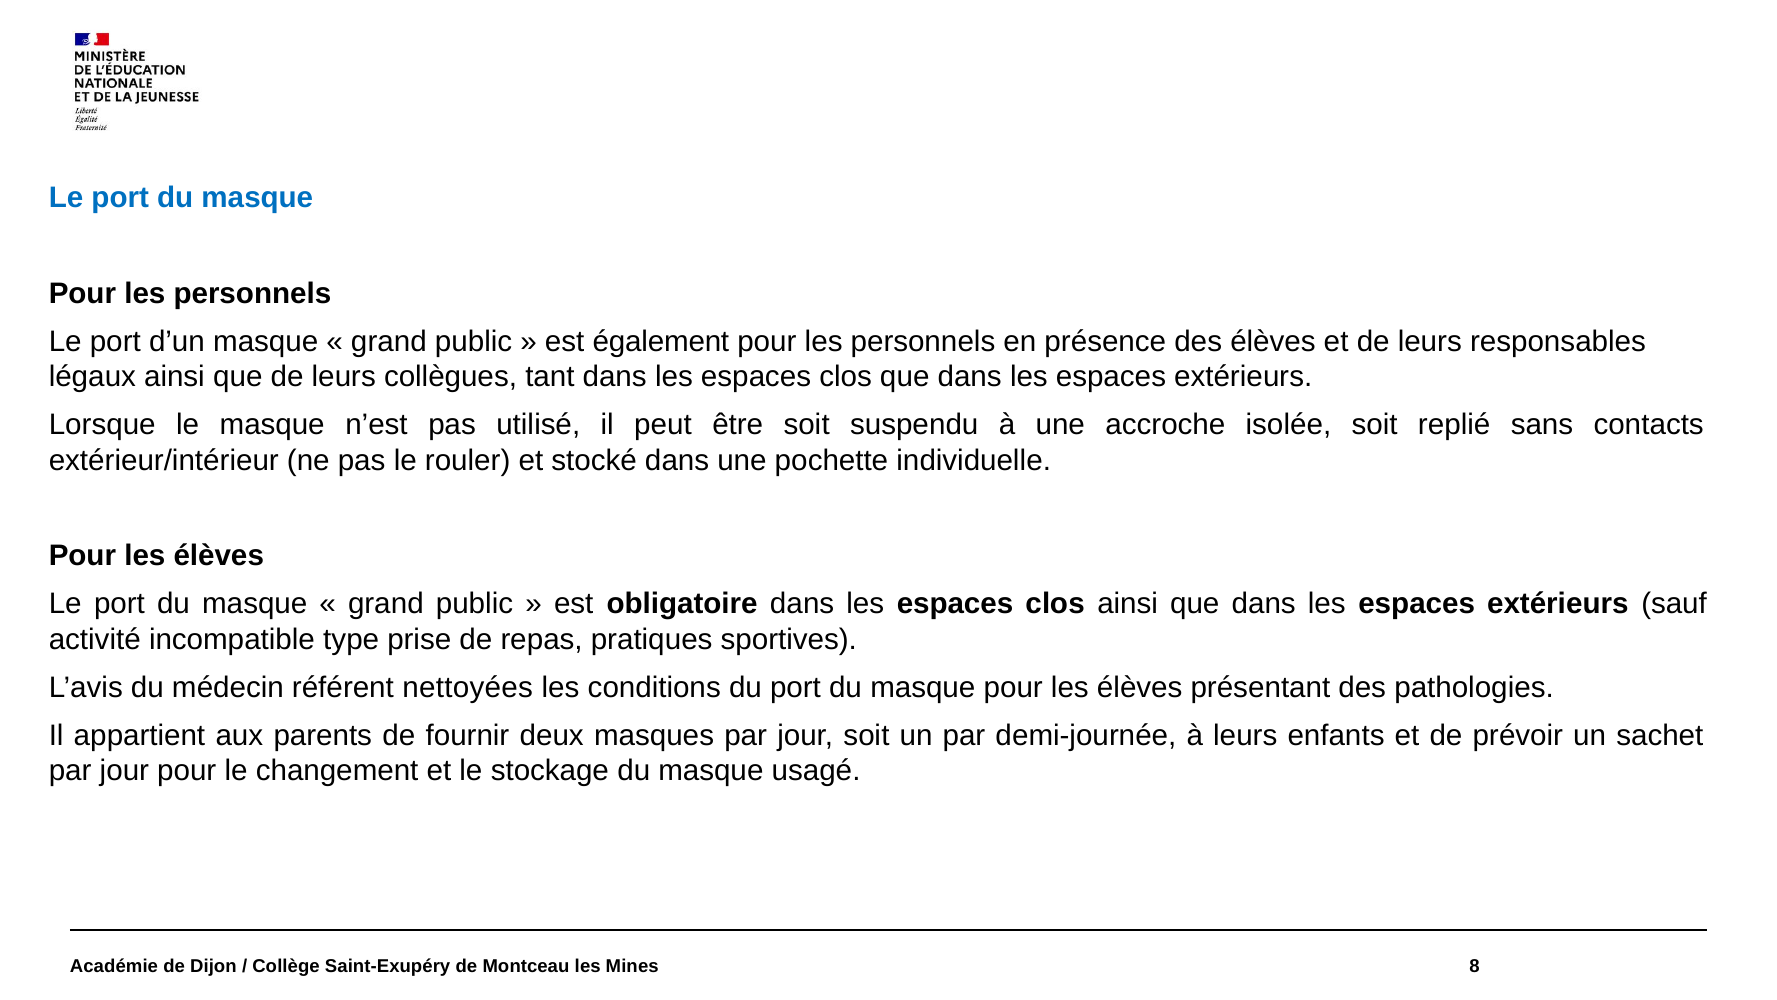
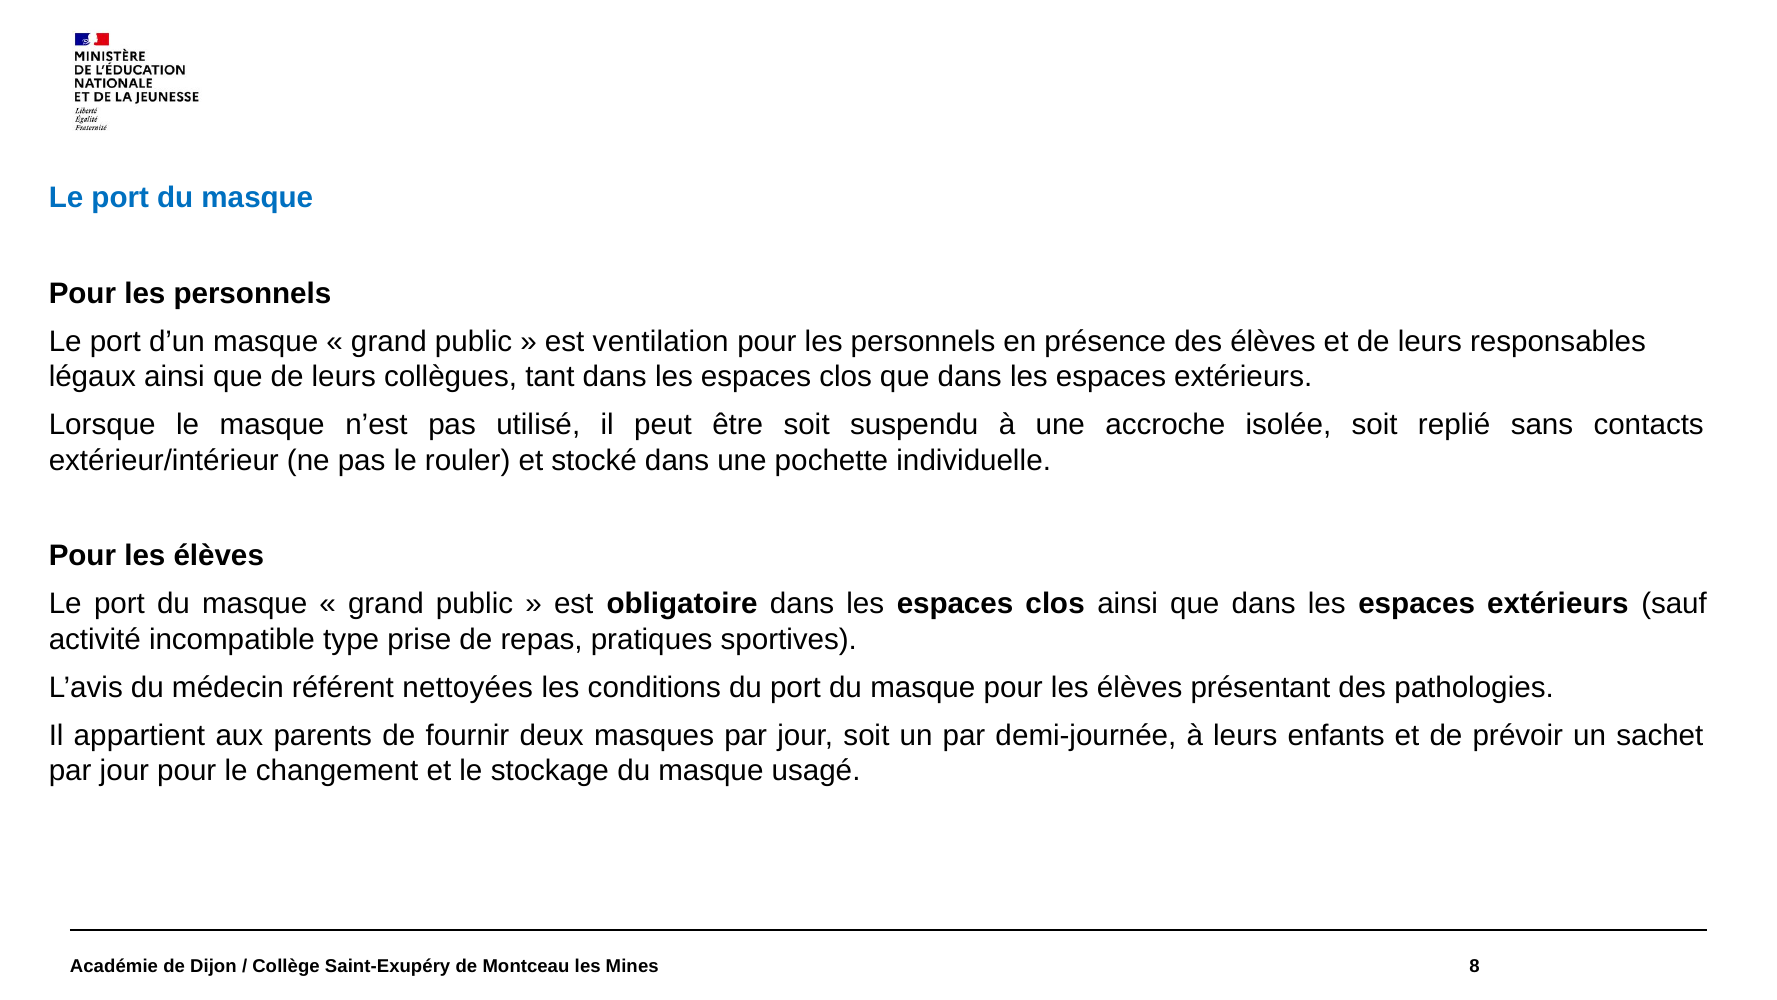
également: également -> ventilation (661, 341)
